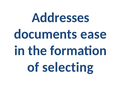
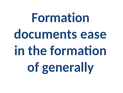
Addresses: Addresses -> Formation (61, 17)
selecting: selecting -> generally (68, 67)
